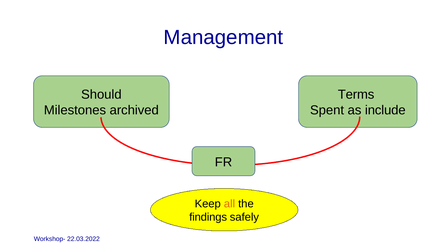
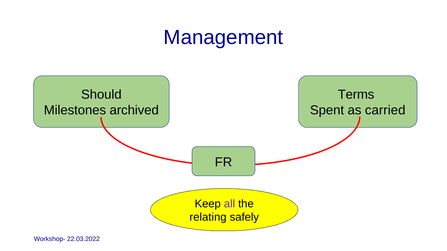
include: include -> carried (385, 110)
all colour: orange -> purple (229, 204)
findings: findings -> relating (208, 218)
